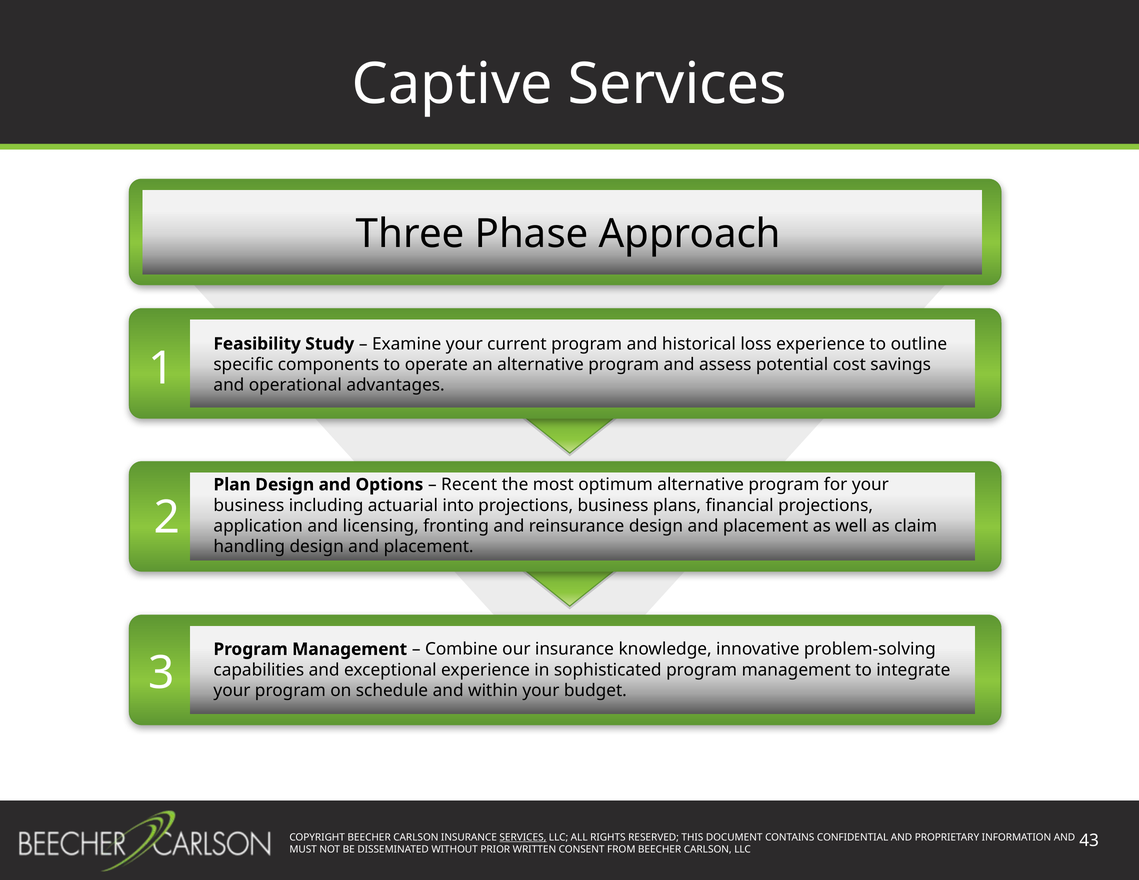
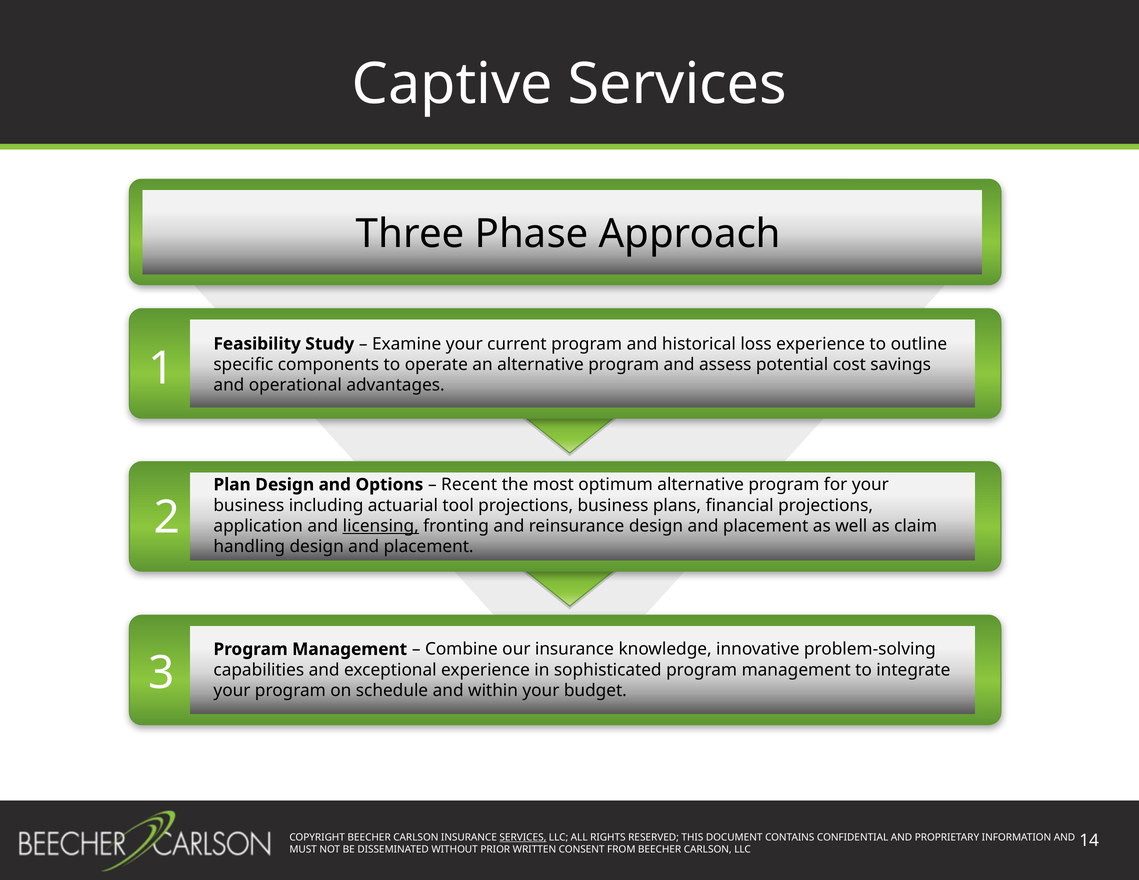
into: into -> tool (458, 505)
licensing underline: none -> present (381, 526)
43: 43 -> 14 (1089, 841)
